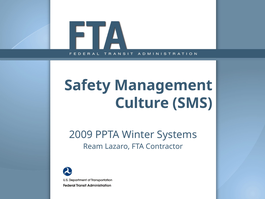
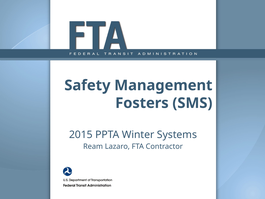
Culture: Culture -> Fosters (142, 103)
2009: 2009 -> 2015 (81, 134)
